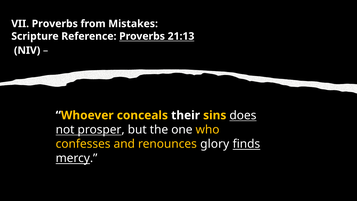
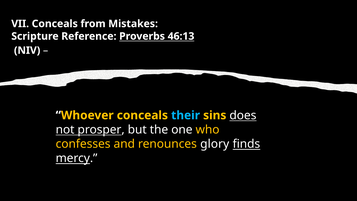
VII Proverbs: Proverbs -> Conceals (55, 24)
21:13: 21:13 -> 46:13 (181, 36)
their colour: white -> light blue (186, 115)
